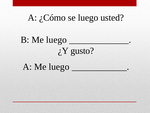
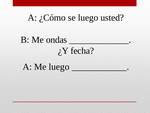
B Me luego: luego -> ondas (57, 40)
gusto: gusto -> fecha (82, 51)
